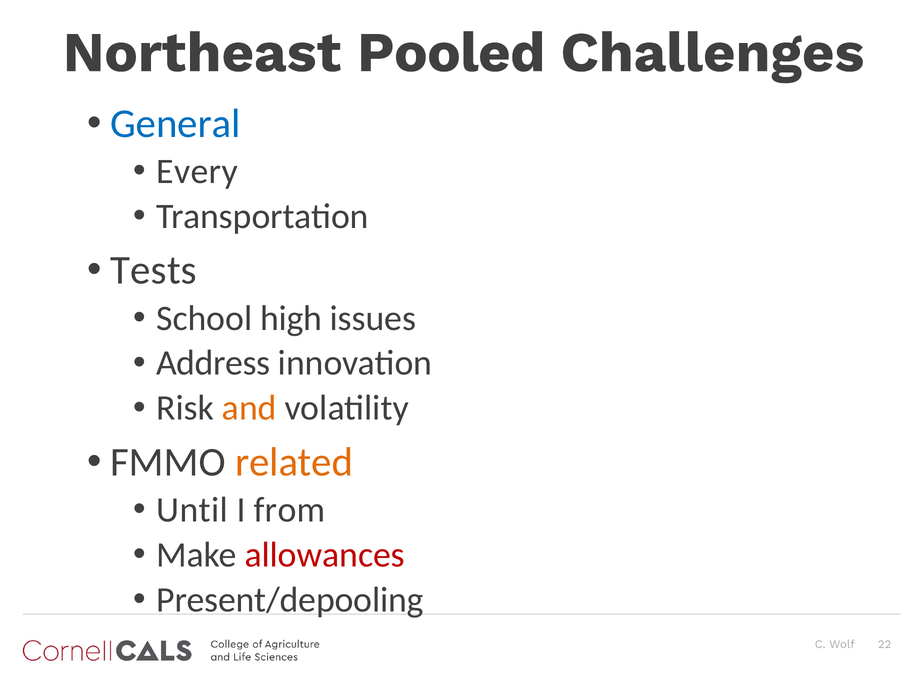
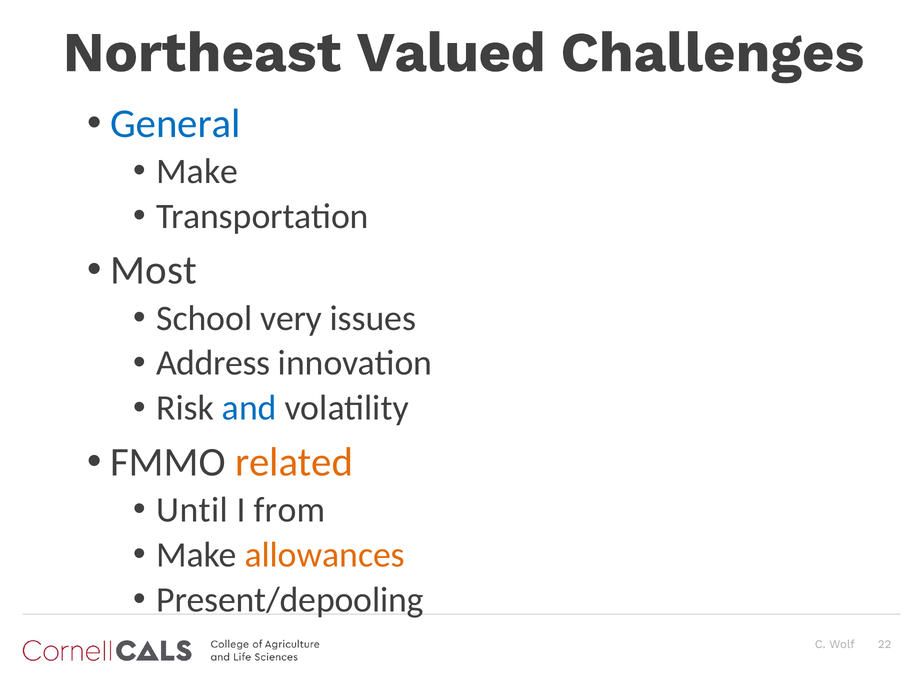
Pooled: Pooled -> Valued (451, 53)
Every: Every -> Make (197, 171)
Tests: Tests -> Most (154, 270)
high: high -> very (291, 318)
and colour: orange -> blue (249, 408)
allowances colour: red -> orange (325, 555)
